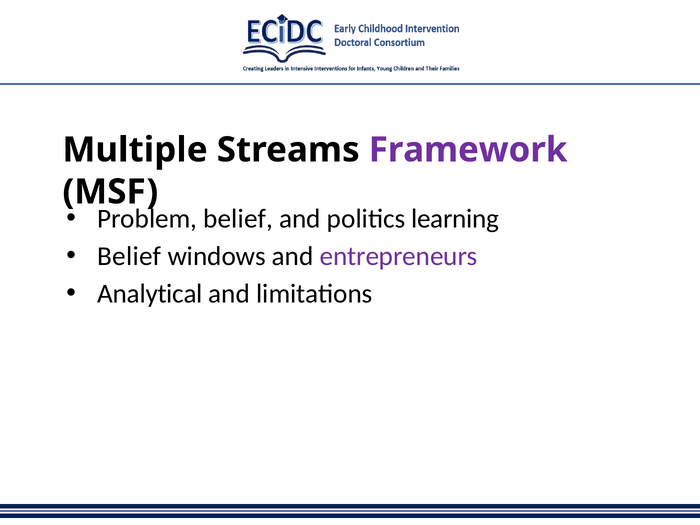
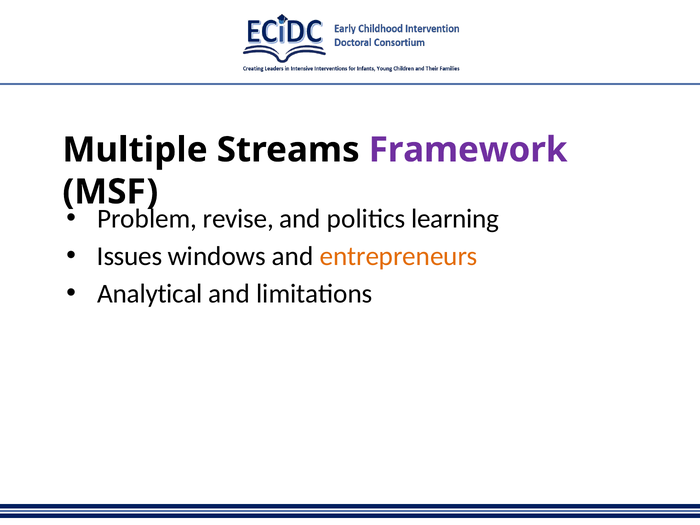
Problem belief: belief -> revise (238, 219)
Belief: Belief -> Issues (130, 256)
entrepreneurs colour: purple -> orange (399, 256)
